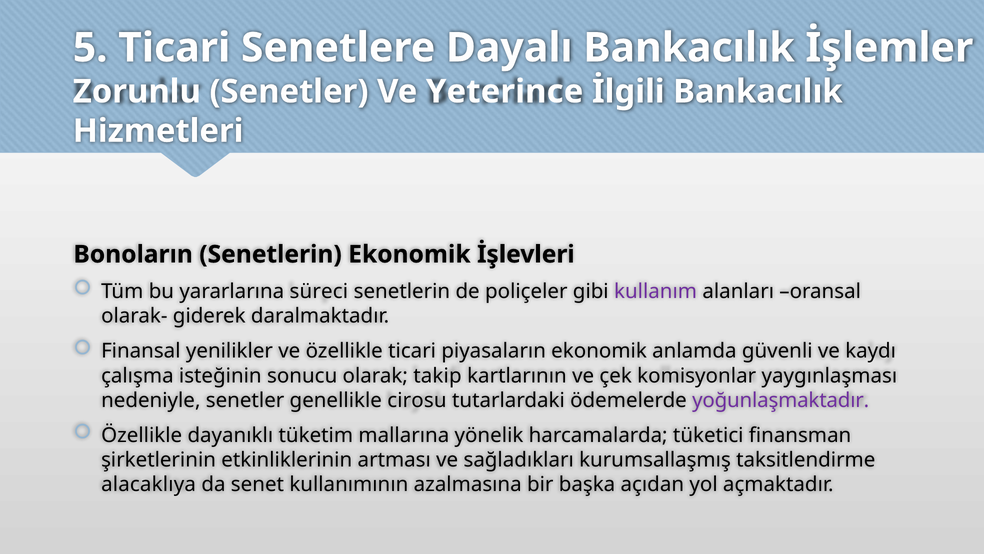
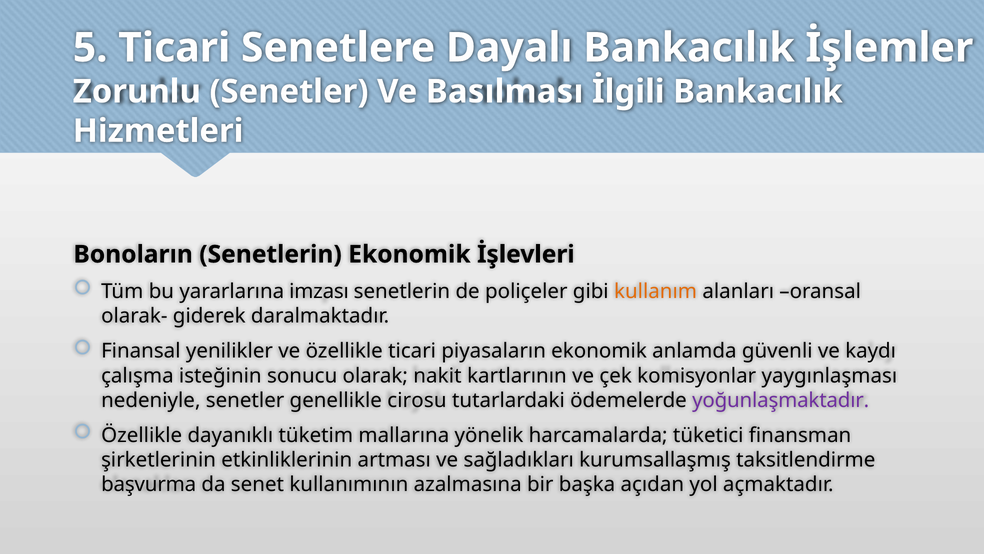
Yeterince: Yeterince -> Basılması (505, 92)
süreci: süreci -> imzası (319, 291)
kullanım colour: purple -> orange (656, 291)
takip: takip -> nakit (437, 375)
alacaklıya: alacaklıya -> başvurma (149, 484)
